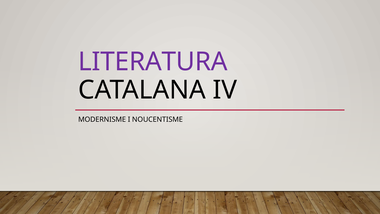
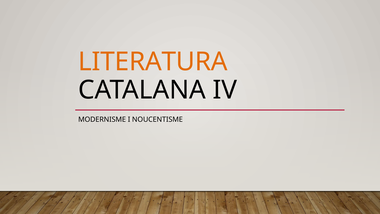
LITERATURA colour: purple -> orange (153, 62)
